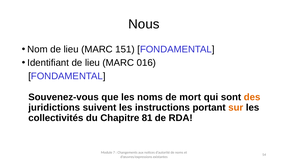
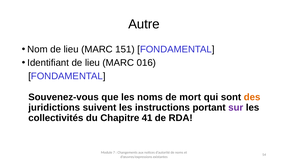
Nous: Nous -> Autre (144, 24)
sur colour: orange -> purple (236, 108)
81: 81 -> 41 (147, 118)
